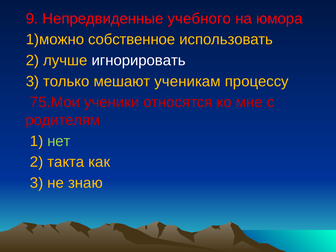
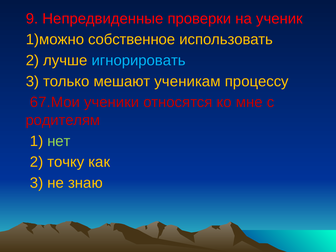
учебного: учебного -> проверки (199, 19)
юмора: юмора -> ученик (279, 19)
игнорировать colour: white -> light blue (139, 60)
75.Мои: 75.Мои -> 67.Мои (55, 102)
такта: такта -> точку (66, 162)
